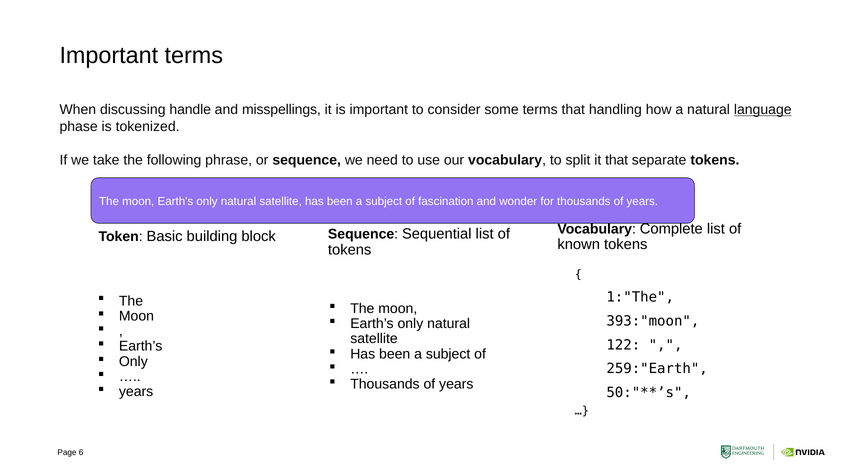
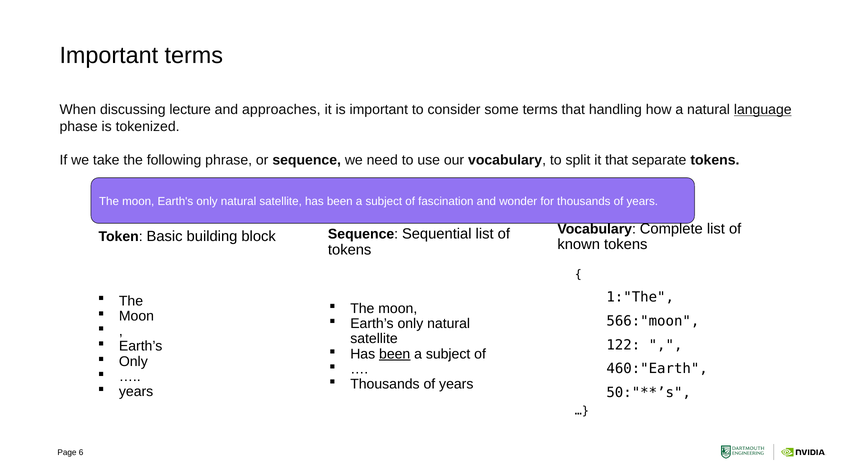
handle: handle -> lecture (190, 110)
misspellings: misspellings -> approaches (281, 110)
393:"moon: 393:"moon -> 566:"moon (653, 321)
been underline: none -> present (395, 354)
259:"Earth: 259:"Earth -> 460:"Earth (657, 369)
